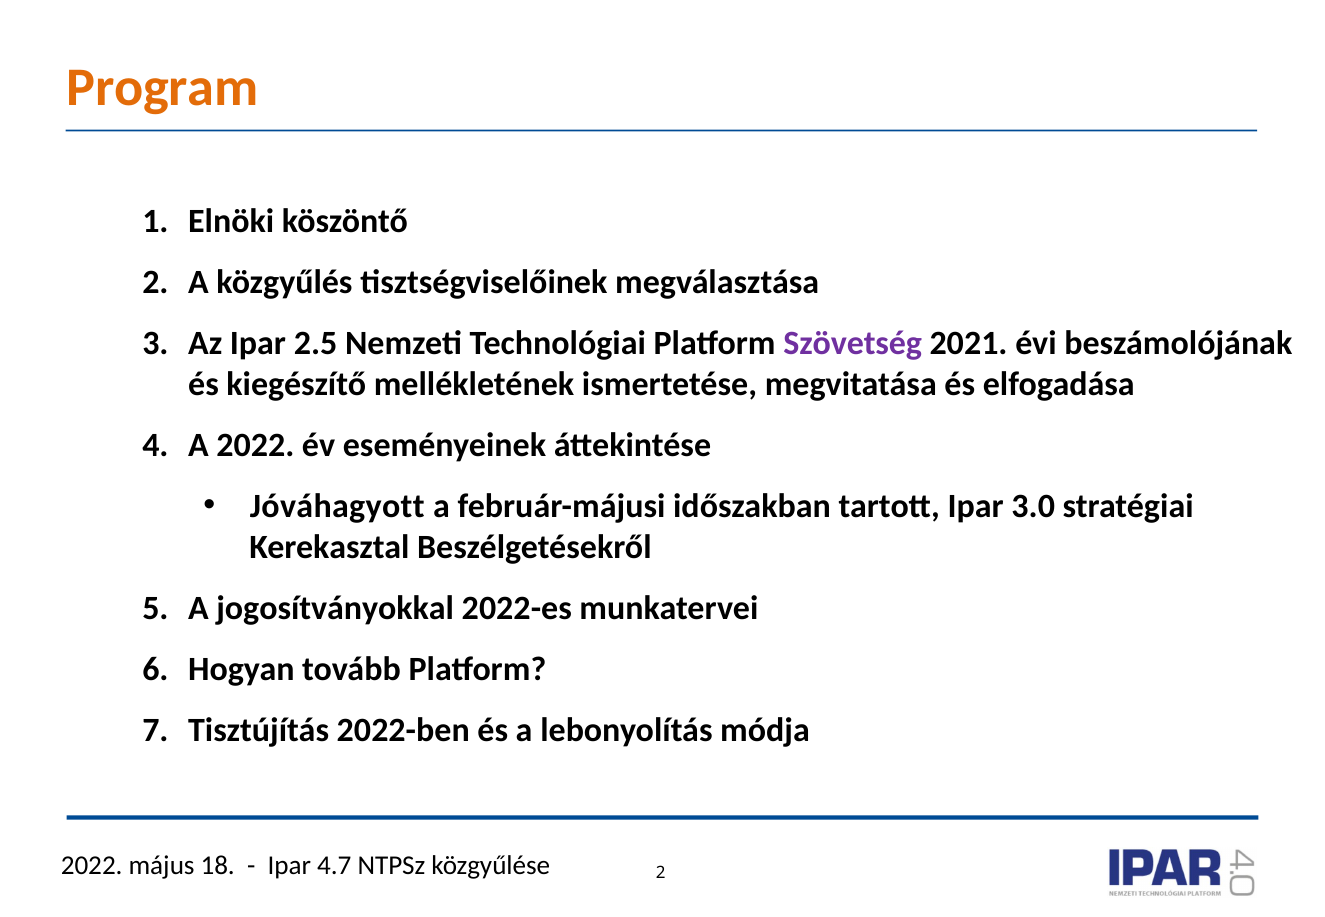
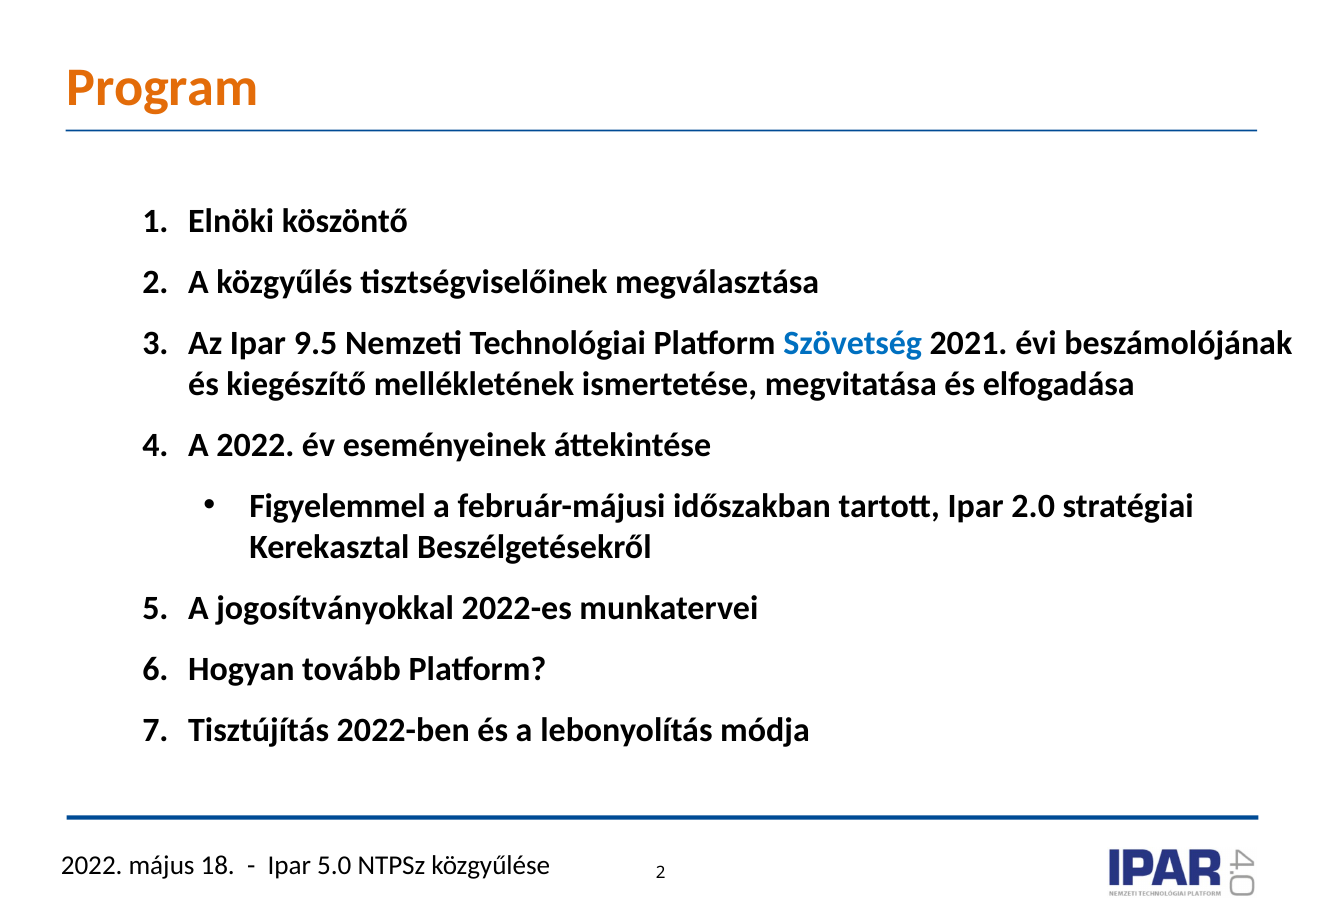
2.5: 2.5 -> 9.5 (316, 343)
Szövetség colour: purple -> blue (853, 343)
Jóváhagyott: Jóváhagyott -> Figyelemmel (337, 506)
3.0: 3.0 -> 2.0 (1033, 506)
4.7: 4.7 -> 5.0 (334, 866)
